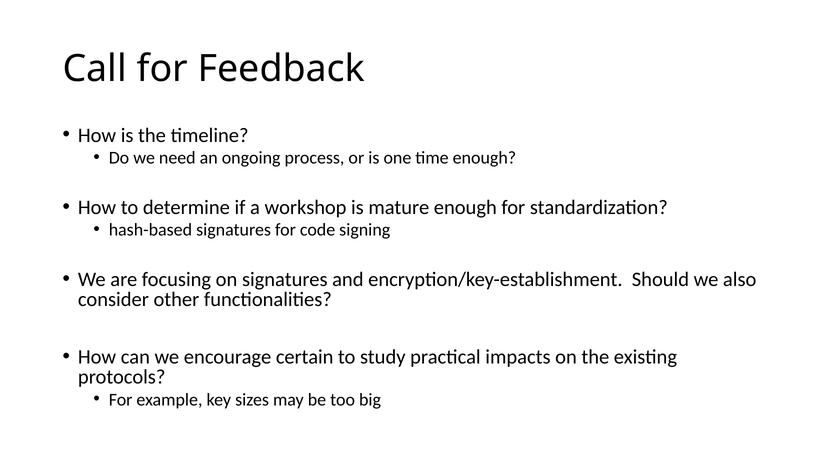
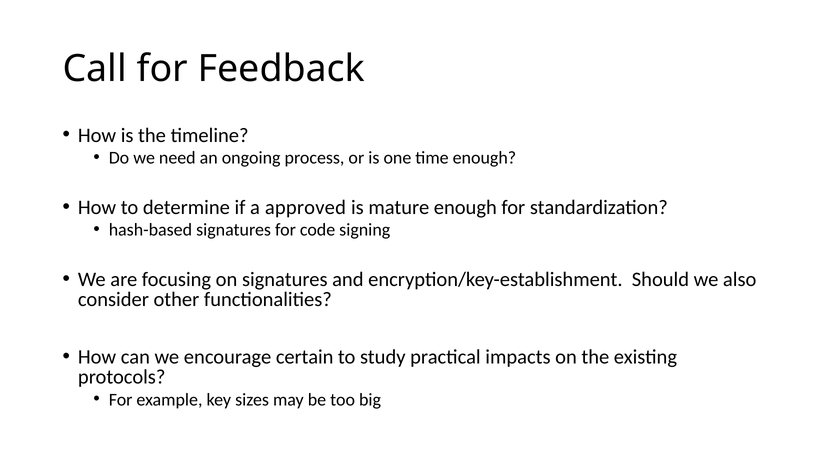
workshop: workshop -> approved (305, 207)
